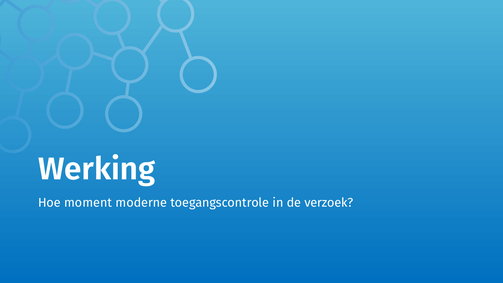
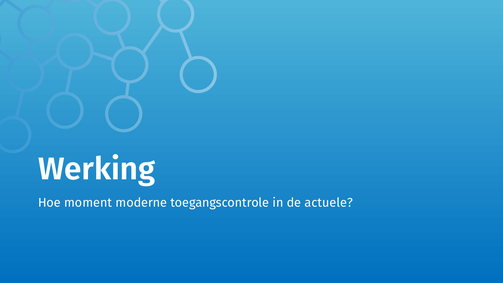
verzoek: verzoek -> actuele (329, 203)
